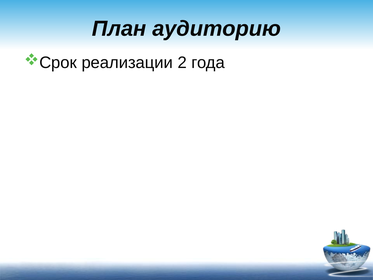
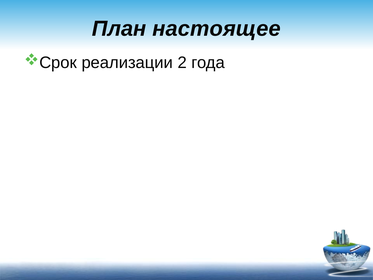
аудиторию: аудиторию -> настоящее (217, 29)
